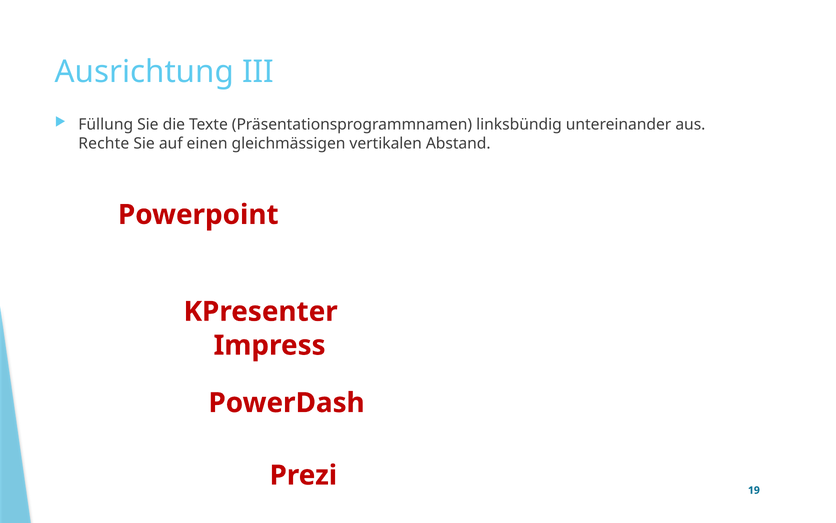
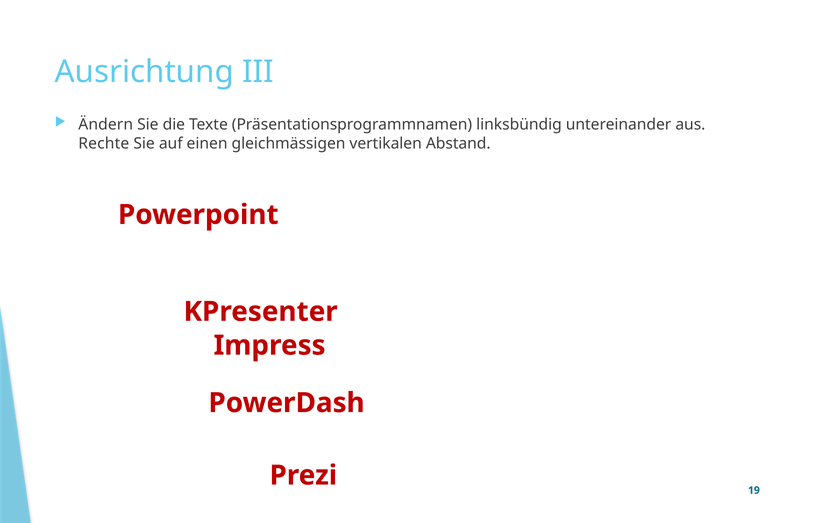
Füllung: Füllung -> Ändern (106, 125)
